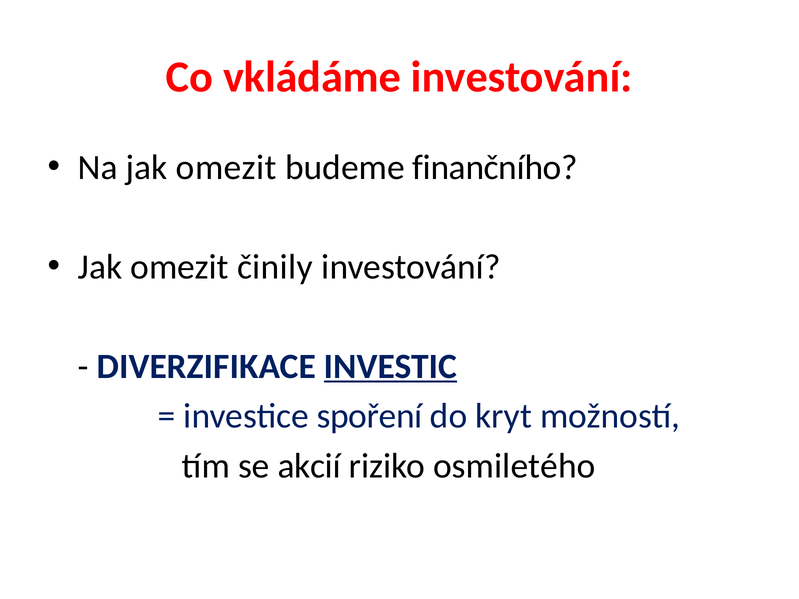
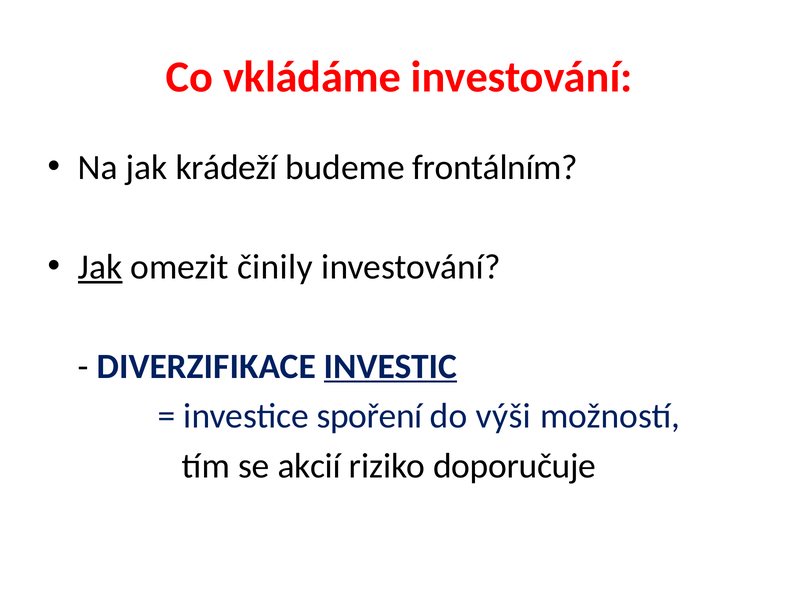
Na jak omezit: omezit -> krádeží (227, 168)
finančního: finančního -> frontálním (495, 168)
Jak underline: none -> present (100, 267)
kryt: kryt -> výši (503, 416)
osmiletého: osmiletého -> doporučuje (514, 466)
